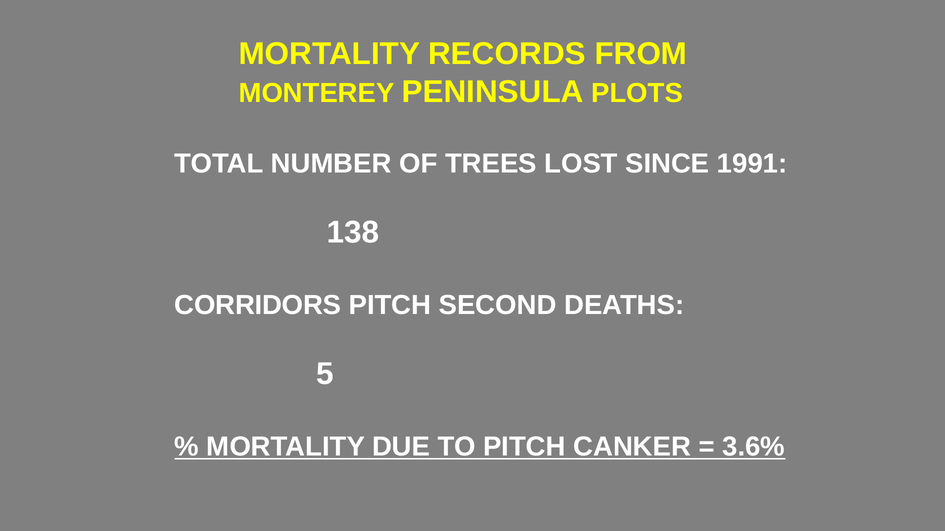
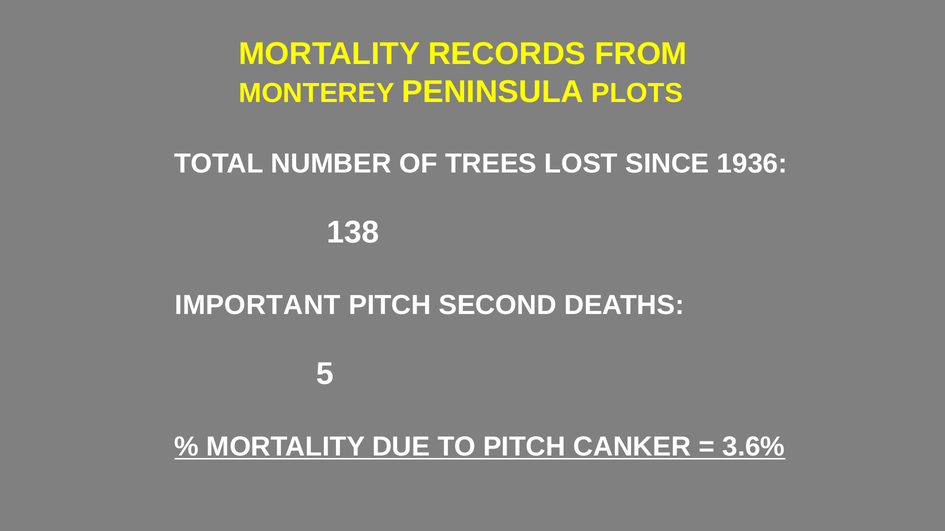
1991: 1991 -> 1936 (752, 164)
CORRIDORS: CORRIDORS -> IMPORTANT (258, 305)
